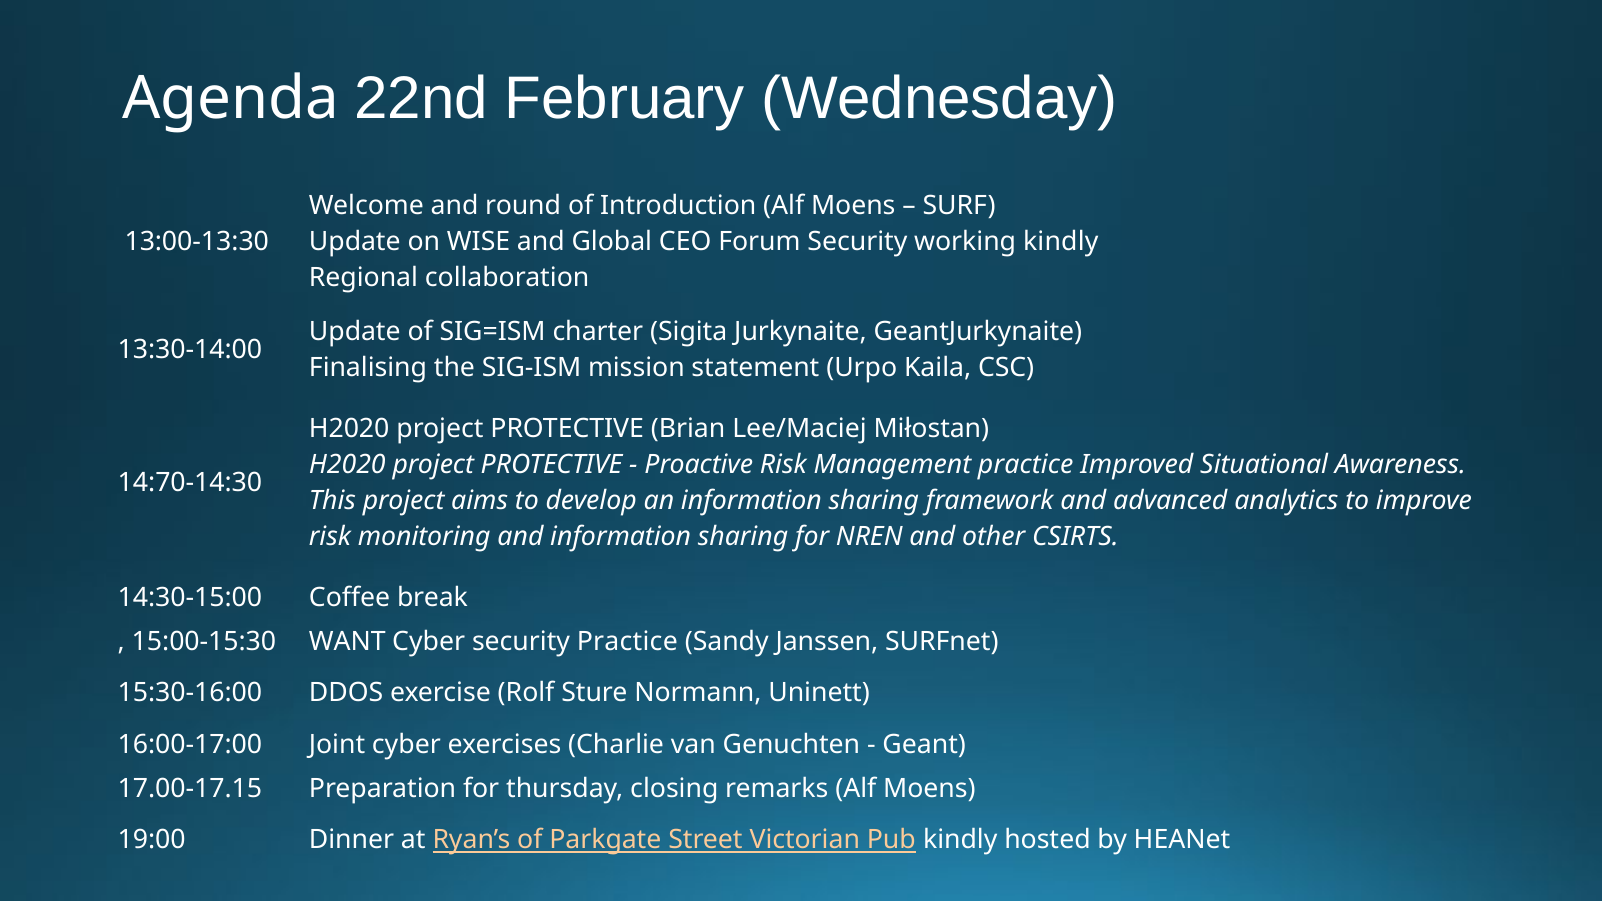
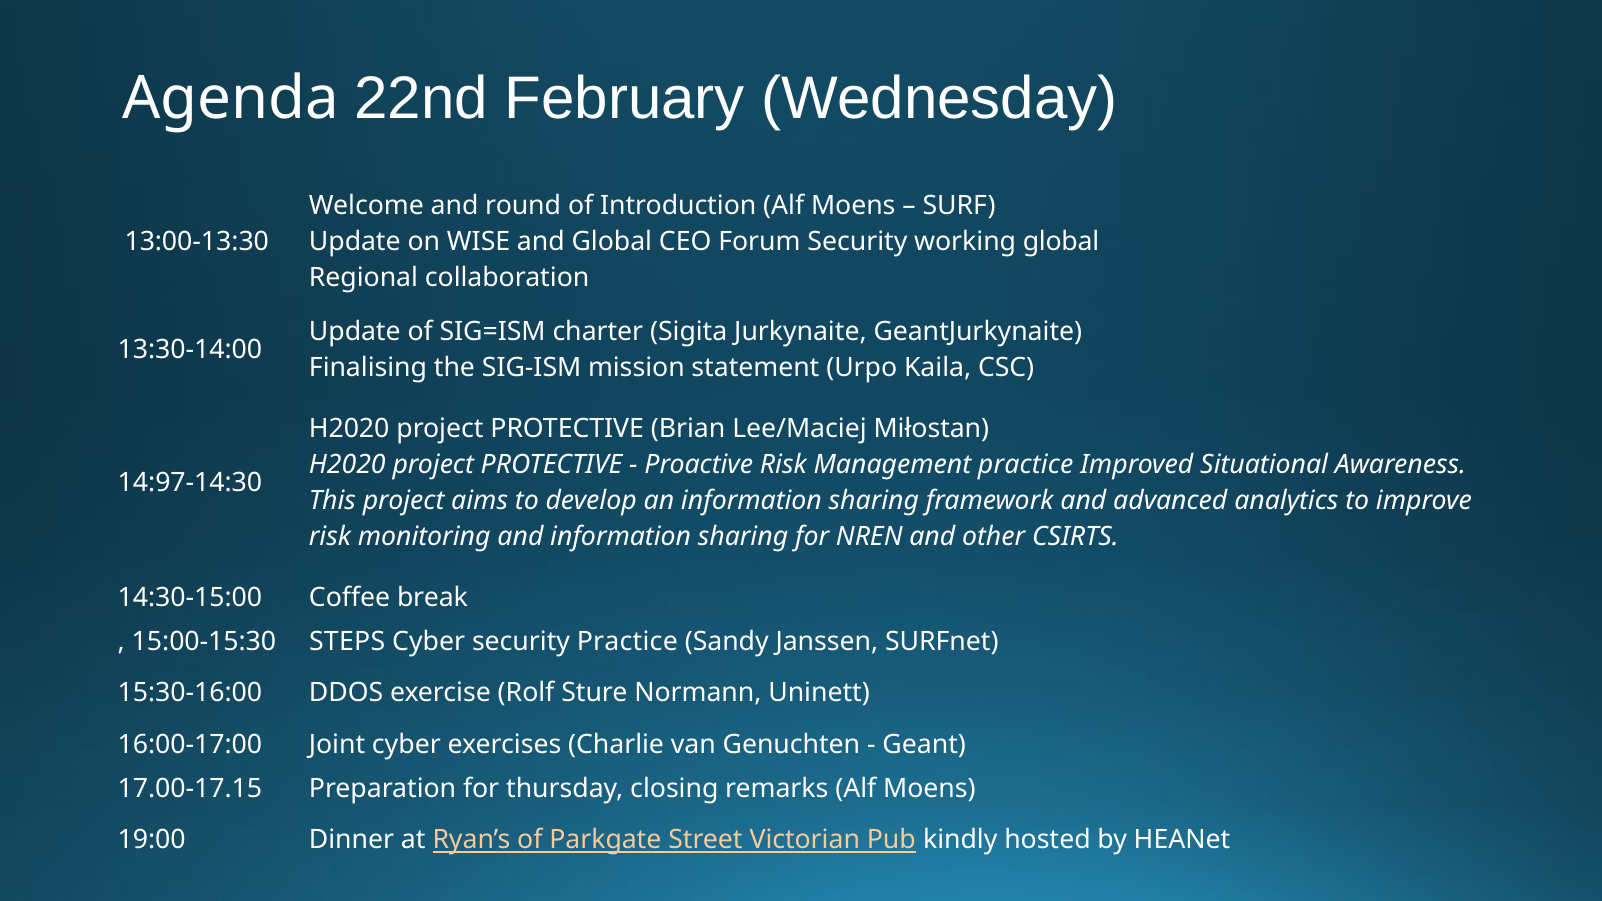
working kindly: kindly -> global (1061, 242)
14:70-14:30: 14:70-14:30 -> 14:97-14:30 (190, 483)
WANT: WANT -> STEPS (347, 641)
